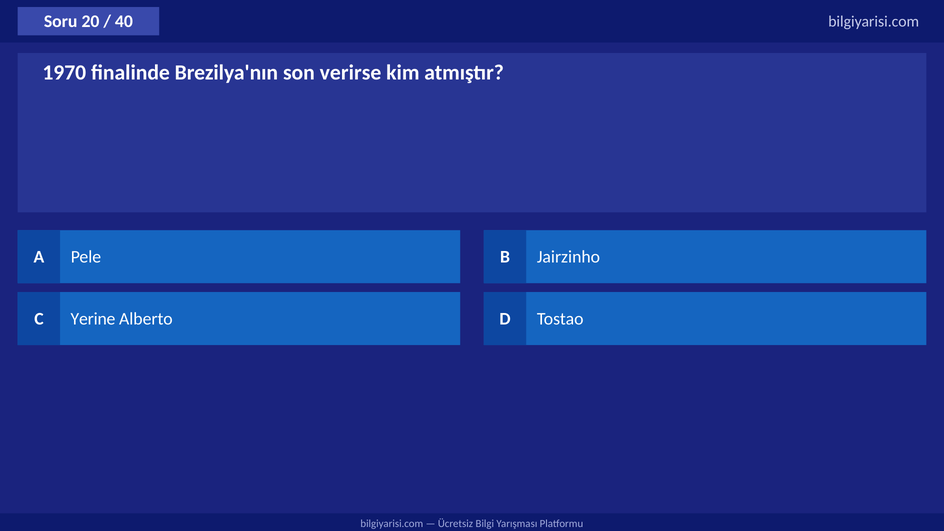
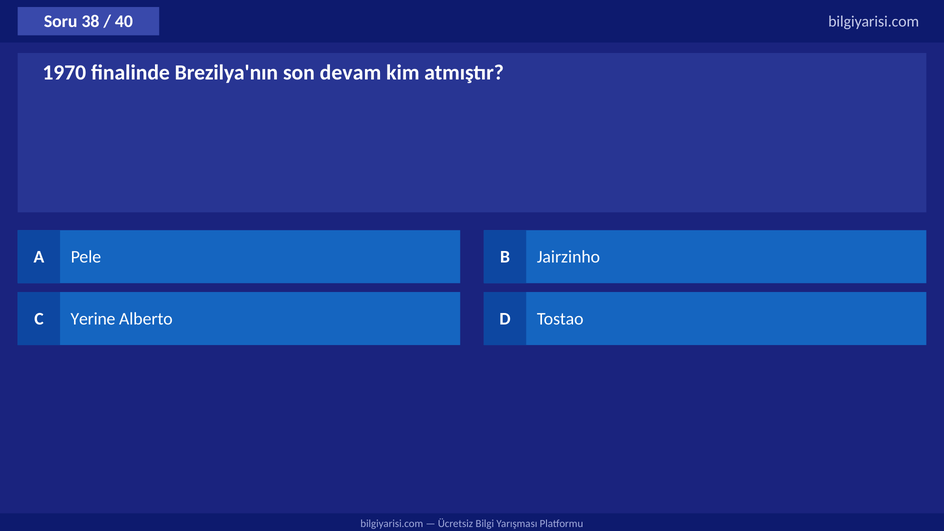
20: 20 -> 38 (90, 22)
verirse: verirse -> devam (350, 73)
